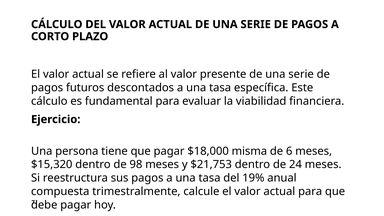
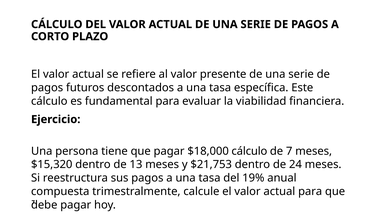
$18,000 misma: misma -> cálculo (249, 151)
de 6: 6 -> 7 (289, 151)
98: 98 -> 13 (136, 165)
